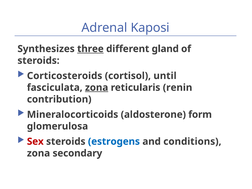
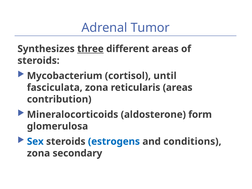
Kaposi: Kaposi -> Tumor (150, 28)
different gland: gland -> areas (165, 49)
Corticosteroids: Corticosteroids -> Mycobacterium (65, 76)
zona underline: present -> none (97, 88)
reticularis renin: renin -> areas (178, 88)
Sex colour: red -> blue (35, 141)
